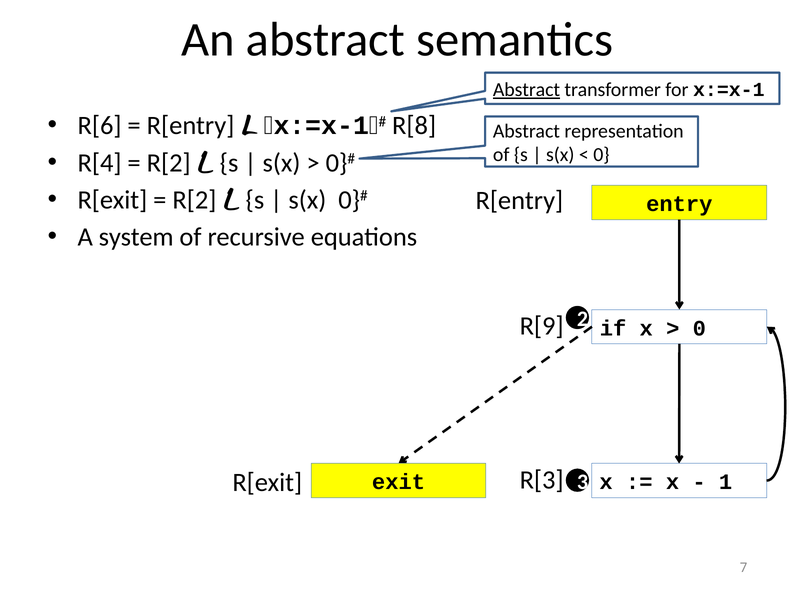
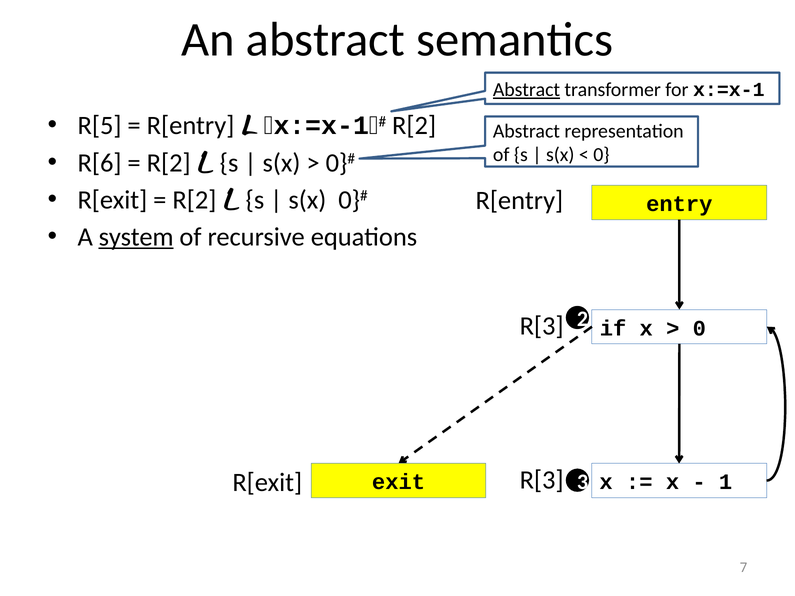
R[6: R[6 -> R[5 (100, 126)
R[8: R[8 -> R[2 (414, 126)
R[4: R[4 -> R[6 (100, 163)
system underline: none -> present (136, 237)
R[9: R[9 -> R[3 (542, 326)
